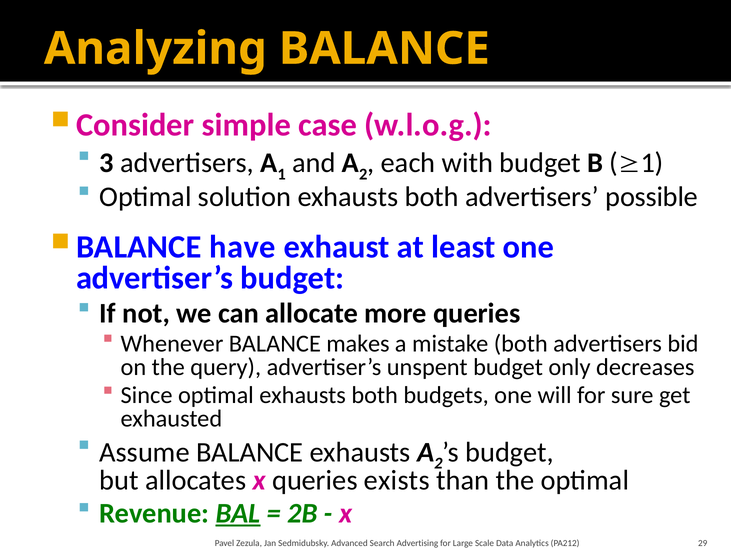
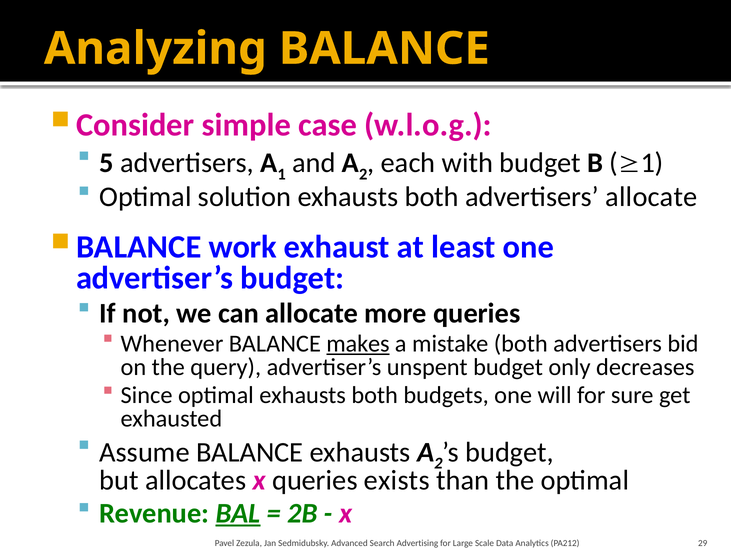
3: 3 -> 5 (107, 163)
advertisers possible: possible -> allocate (651, 197)
have: have -> work (243, 247)
makes underline: none -> present (358, 344)
